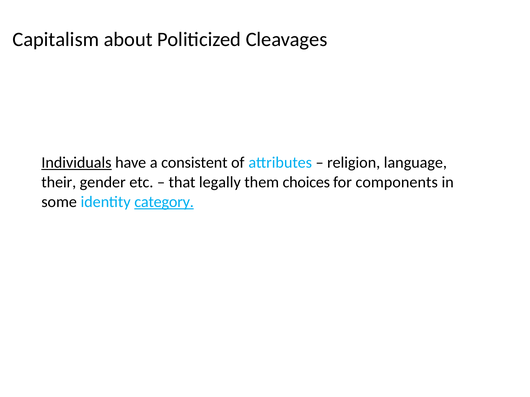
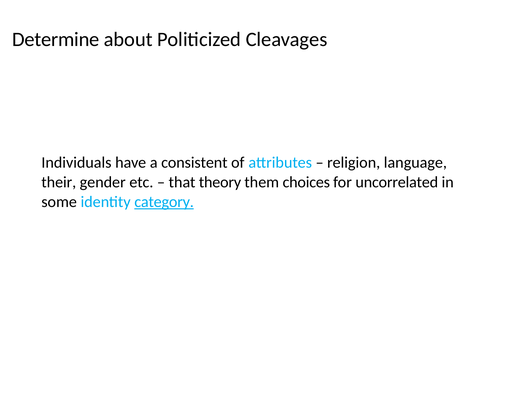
Capitalism: Capitalism -> Determine (56, 39)
Individuals underline: present -> none (76, 163)
legally: legally -> theory (220, 183)
components: components -> uncorrelated (397, 183)
